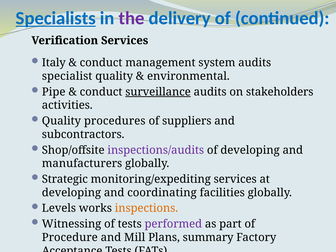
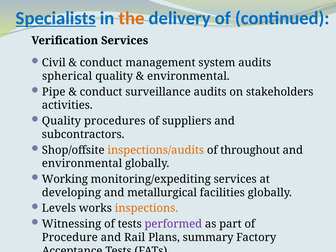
the colour: purple -> orange (132, 18)
Italy: Italy -> Civil (54, 63)
specialist: specialist -> spherical (67, 76)
surveillance underline: present -> none (158, 92)
inspections/audits colour: purple -> orange (156, 150)
of developing: developing -> throughout (250, 150)
manufacturers: manufacturers -> environmental (82, 164)
Strategic: Strategic -> Working (65, 179)
coordinating: coordinating -> metallurgical (162, 193)
Mill: Mill -> Rail (135, 237)
